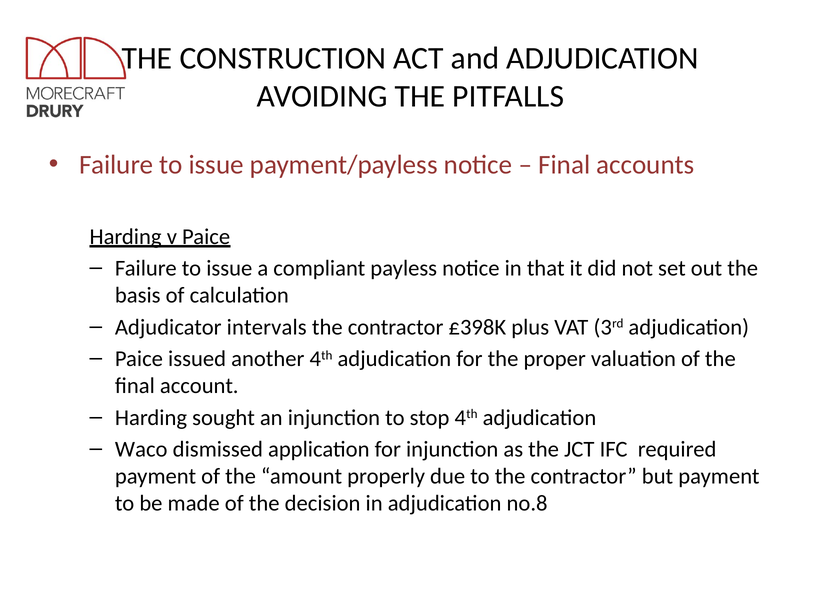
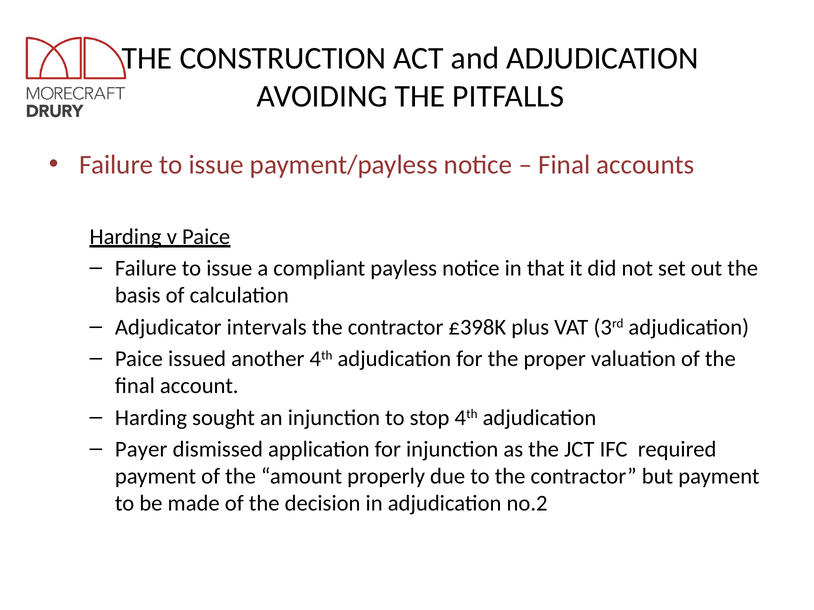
Waco: Waco -> Payer (141, 450)
no.8: no.8 -> no.2 (527, 504)
